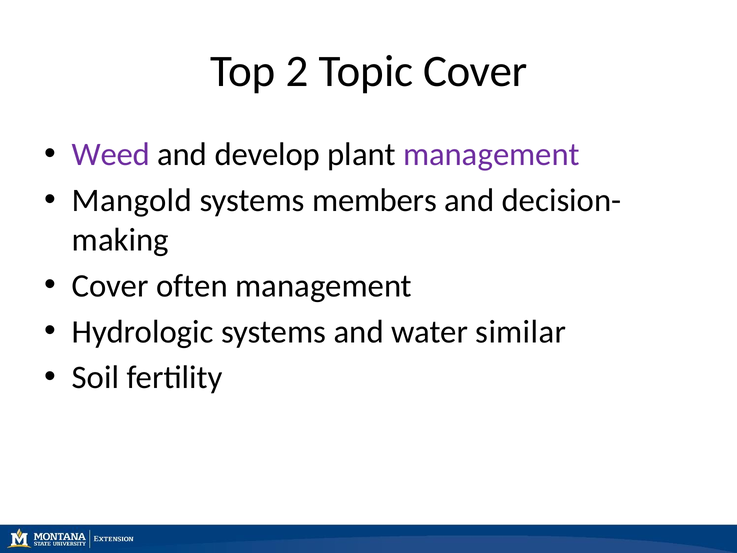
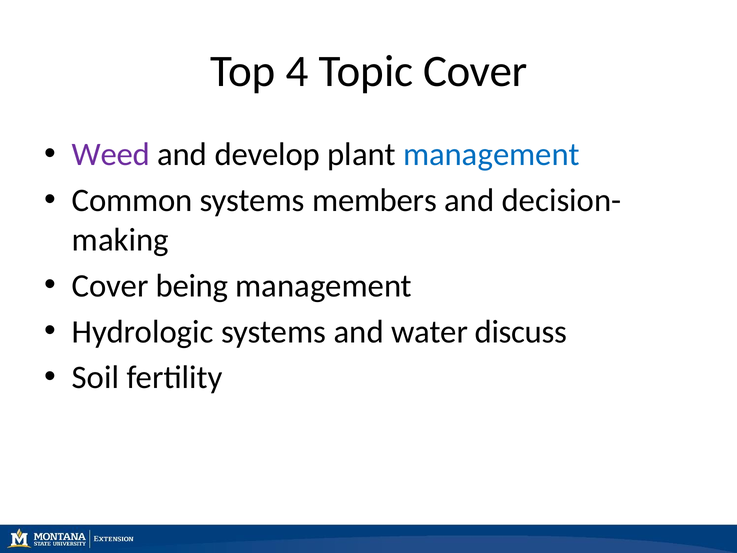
2: 2 -> 4 (297, 71)
management colour: purple -> blue (491, 155)
Mangold: Mangold -> Common (132, 200)
often: often -> being (192, 286)
similar: similar -> discuss (521, 332)
